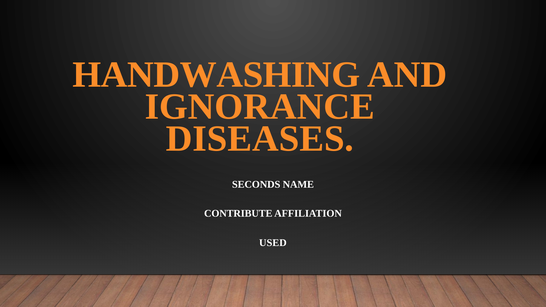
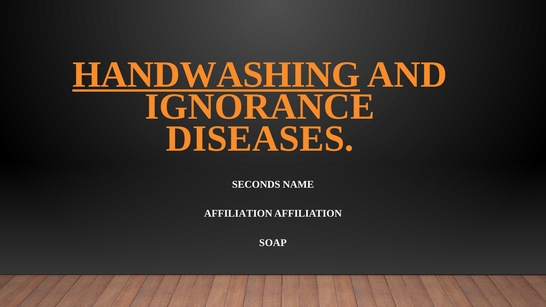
HANDWASHING underline: none -> present (216, 75)
CONTRIBUTE: CONTRIBUTE -> AFFILIATION (238, 214)
USED: USED -> SOAP (273, 243)
